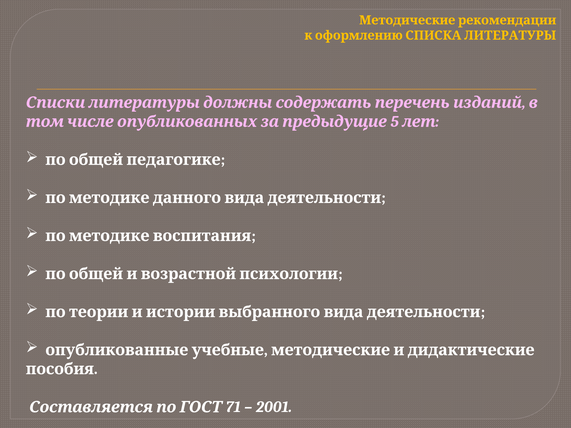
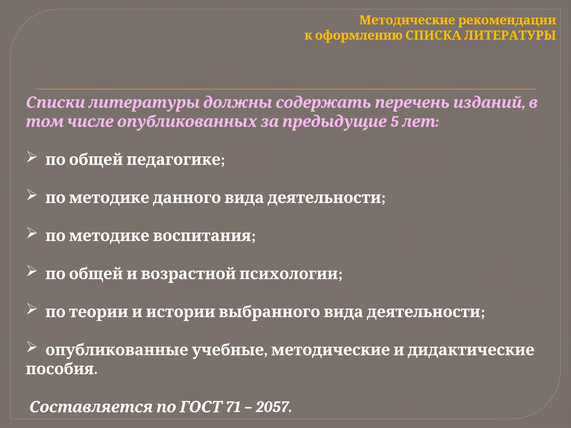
2001: 2001 -> 2057 (274, 407)
